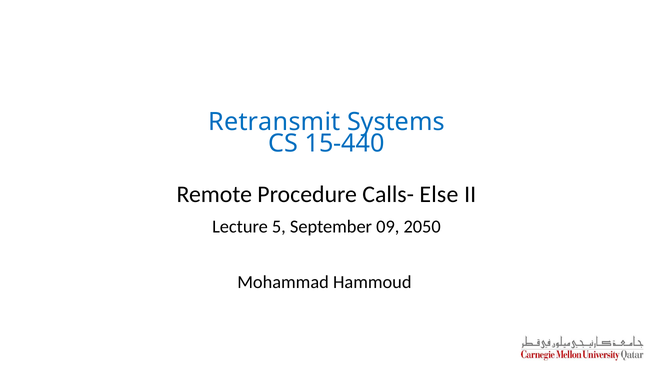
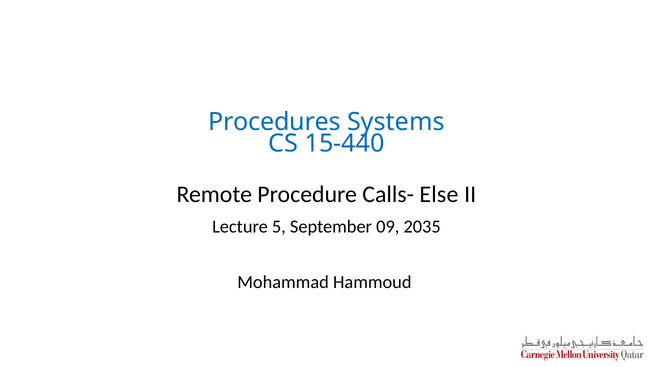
Retransmit: Retransmit -> Procedures (275, 122)
2050: 2050 -> 2035 (422, 227)
